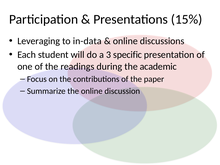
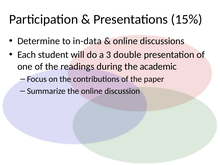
Leveraging: Leveraging -> Determine (39, 41)
specific: specific -> double (127, 55)
